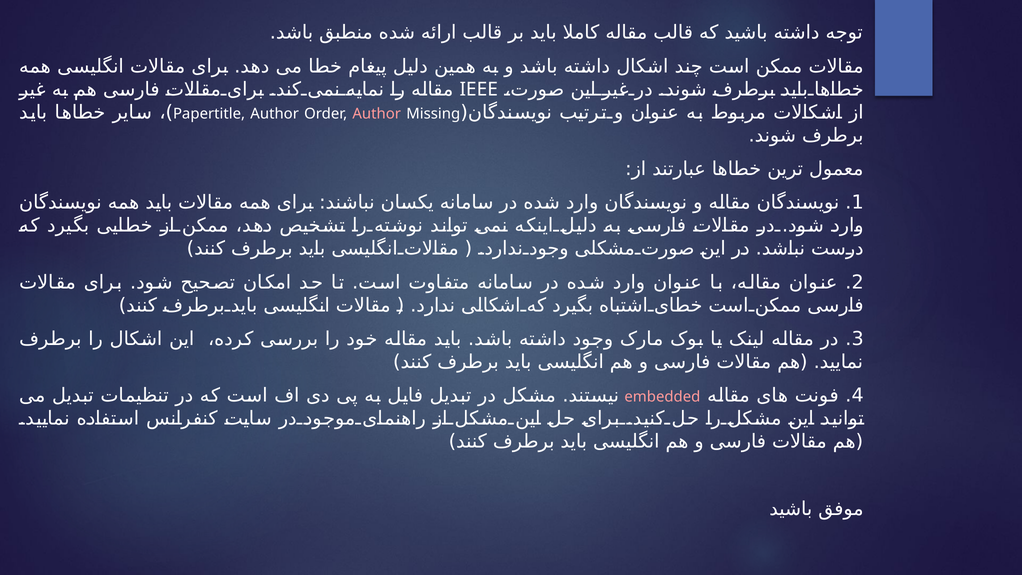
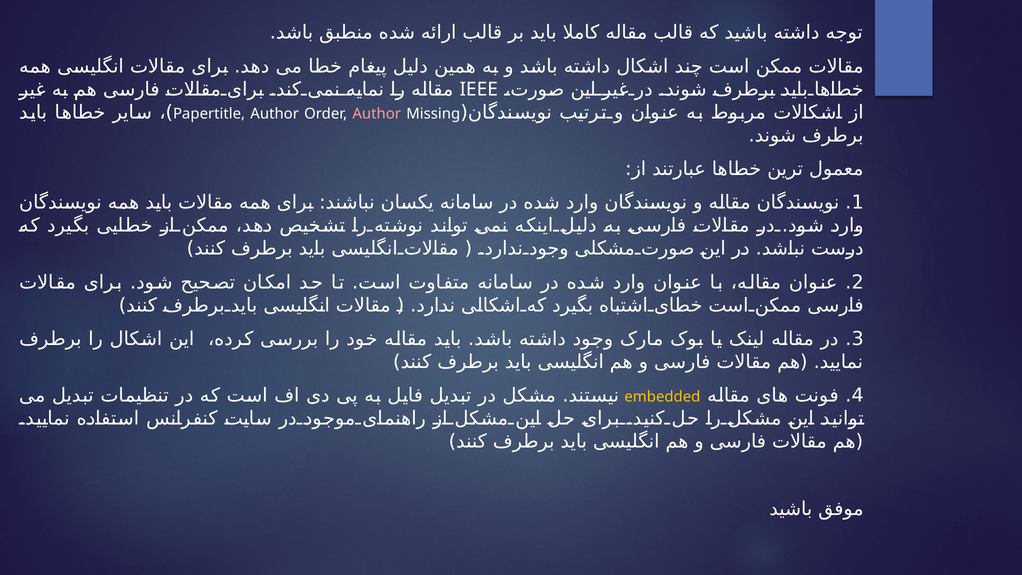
embedded colour: pink -> yellow (662, 397)
